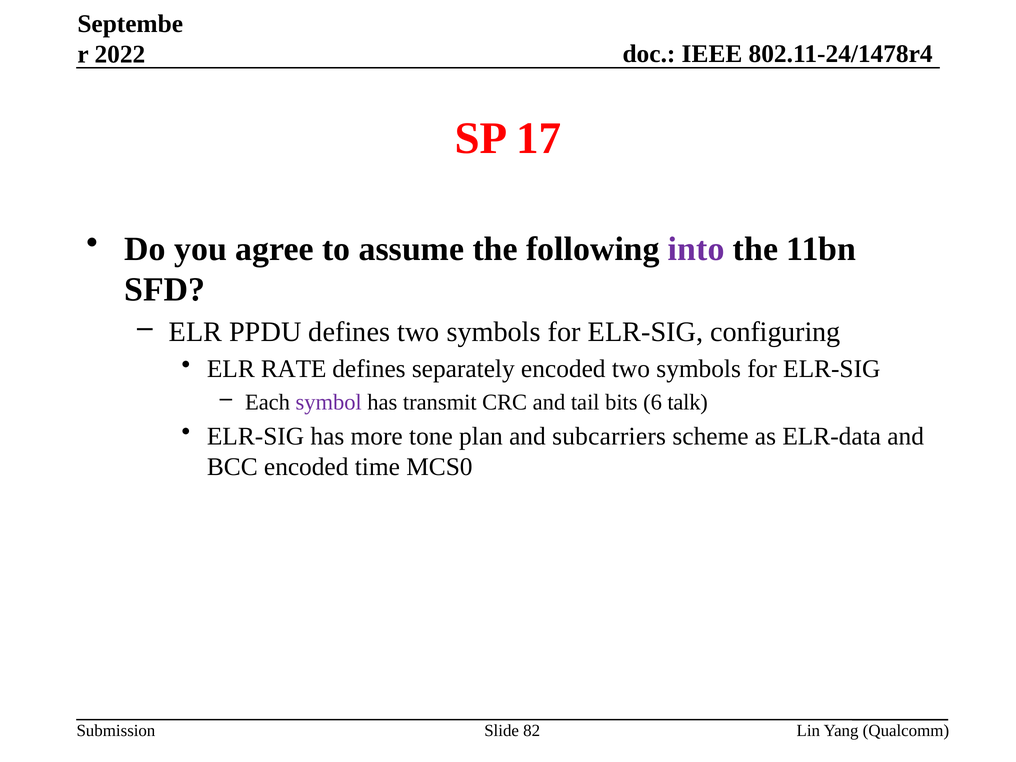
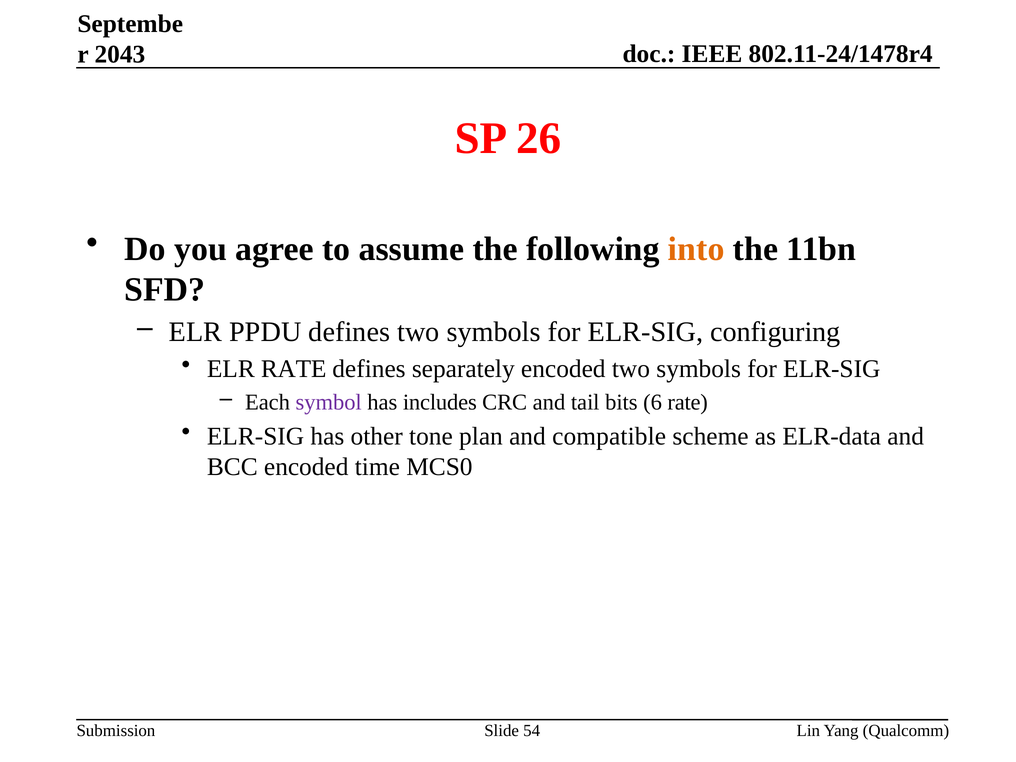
2022: 2022 -> 2043 (120, 54)
17: 17 -> 26 (539, 139)
into colour: purple -> orange (696, 249)
transmit: transmit -> includes (440, 402)
6 talk: talk -> rate (688, 402)
more: more -> other (377, 436)
subcarriers: subcarriers -> compatible (609, 436)
82: 82 -> 54 (532, 731)
